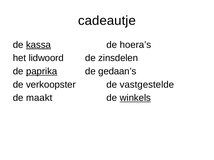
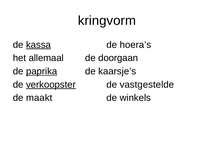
cadeautje: cadeautje -> kringvorm (107, 21)
lidwoord: lidwoord -> allemaal (46, 58)
zinsdelen: zinsdelen -> doorgaan (118, 58)
gedaan’s: gedaan’s -> kaarsje’s (117, 72)
verkoopster underline: none -> present (51, 85)
winkels underline: present -> none (135, 98)
